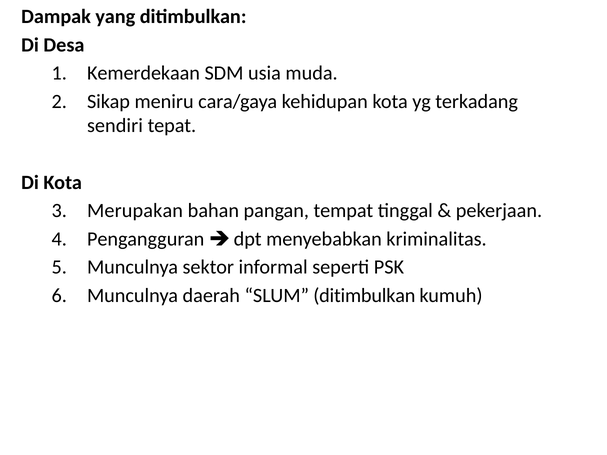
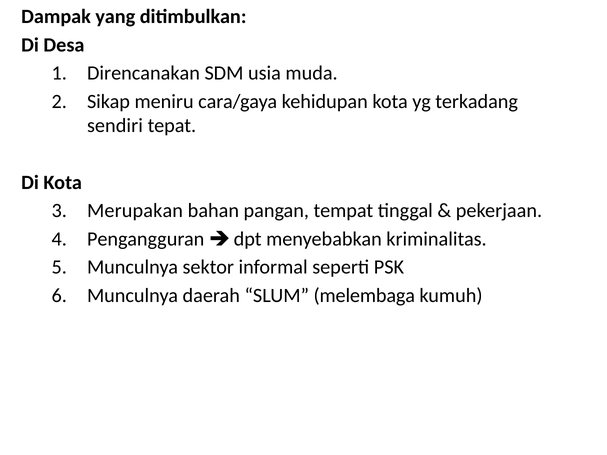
Kemerdekaan: Kemerdekaan -> Direncanakan (143, 73)
SLUM ditimbulkan: ditimbulkan -> melembaga (364, 296)
